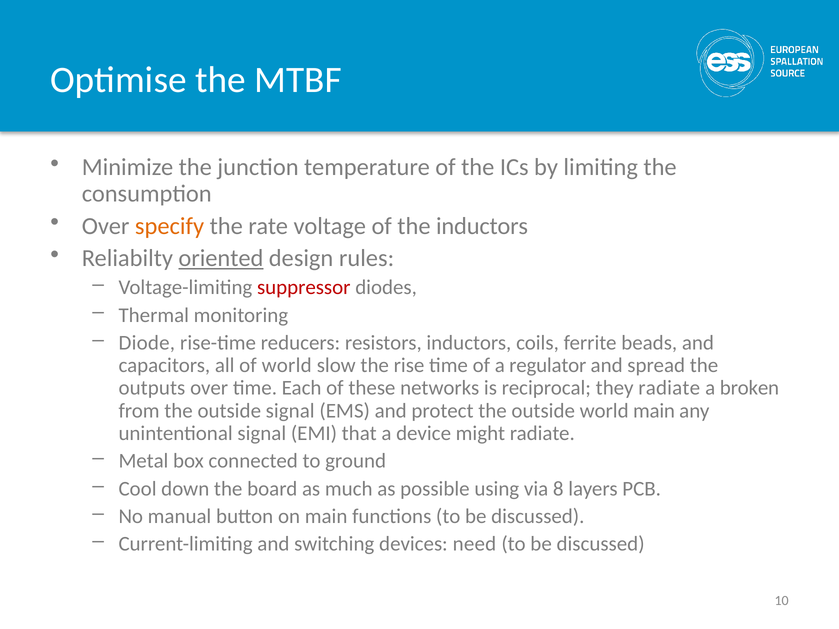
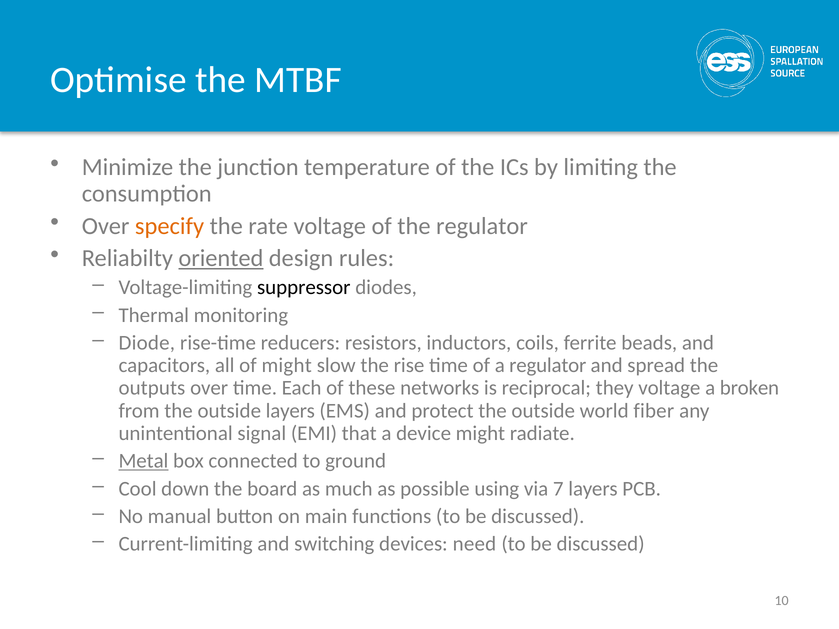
the inductors: inductors -> regulator (482, 226)
suppressor colour: red -> black (304, 288)
of world: world -> might (287, 366)
they radiate: radiate -> voltage (669, 388)
outside signal: signal -> layers (290, 411)
world main: main -> fiber (654, 411)
Metal underline: none -> present (143, 461)
8: 8 -> 7 (558, 489)
